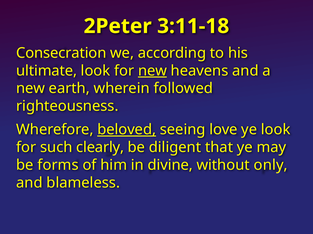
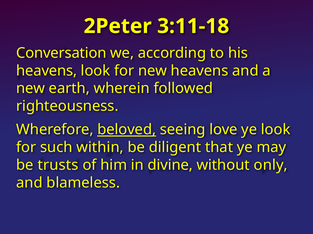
Consecration: Consecration -> Conversation (61, 53)
ultimate: ultimate -> heavens (47, 71)
new underline: present -> none (152, 71)
clearly: clearly -> within (100, 148)
forms: forms -> trusts (58, 166)
